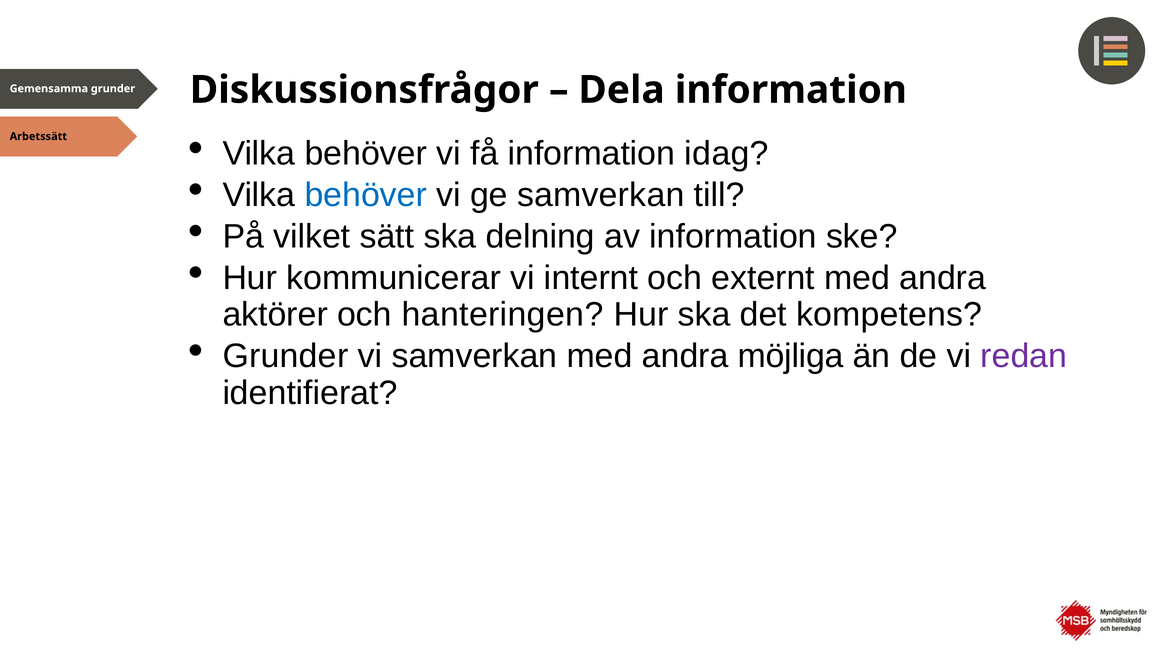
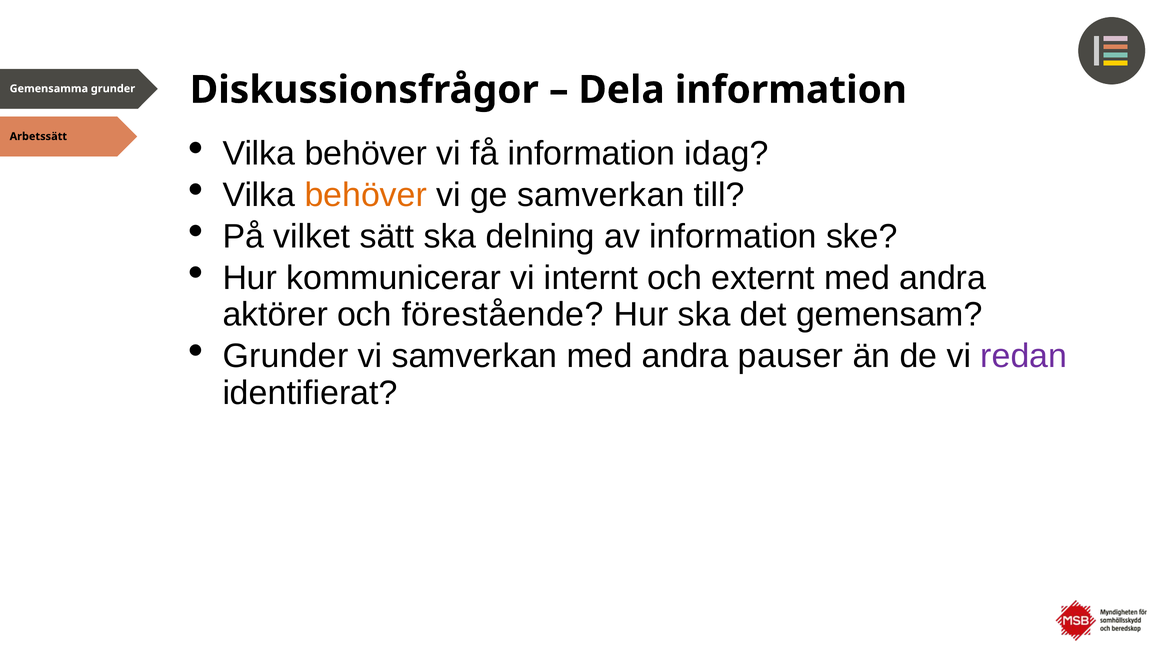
behöver colour: blue -> orange (366, 195)
hanteringen: hanteringen -> förestående (503, 315)
kompetens: kompetens -> gemensam (889, 315)
möjliga: möjliga -> pauser (790, 356)
